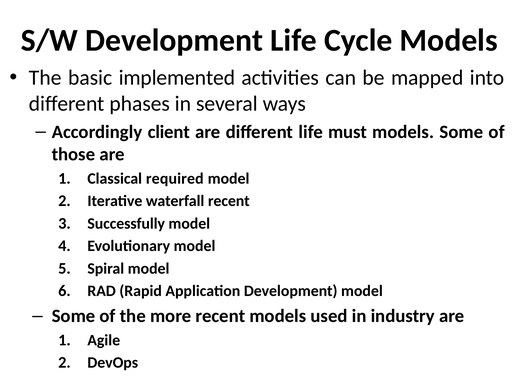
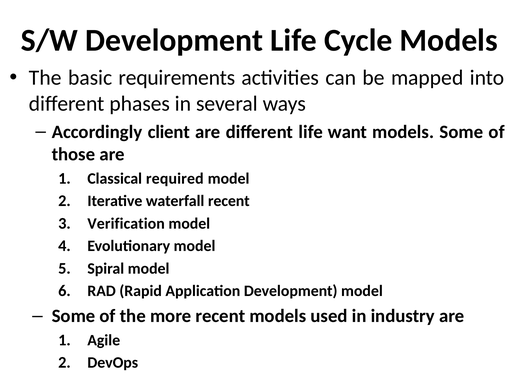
implemented: implemented -> requirements (177, 78)
must: must -> want (348, 132)
Successfully: Successfully -> Verification (126, 223)
